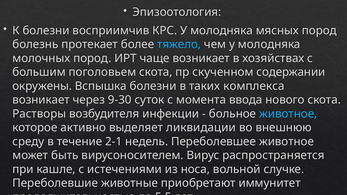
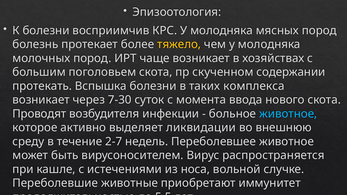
тяжело colour: light blue -> yellow (179, 44)
окружены: окружены -> протекать (42, 86)
9-30: 9-30 -> 7-30 (120, 100)
Растворы: Растворы -> Проводят (39, 114)
2-1: 2-1 -> 2-7 (114, 142)
